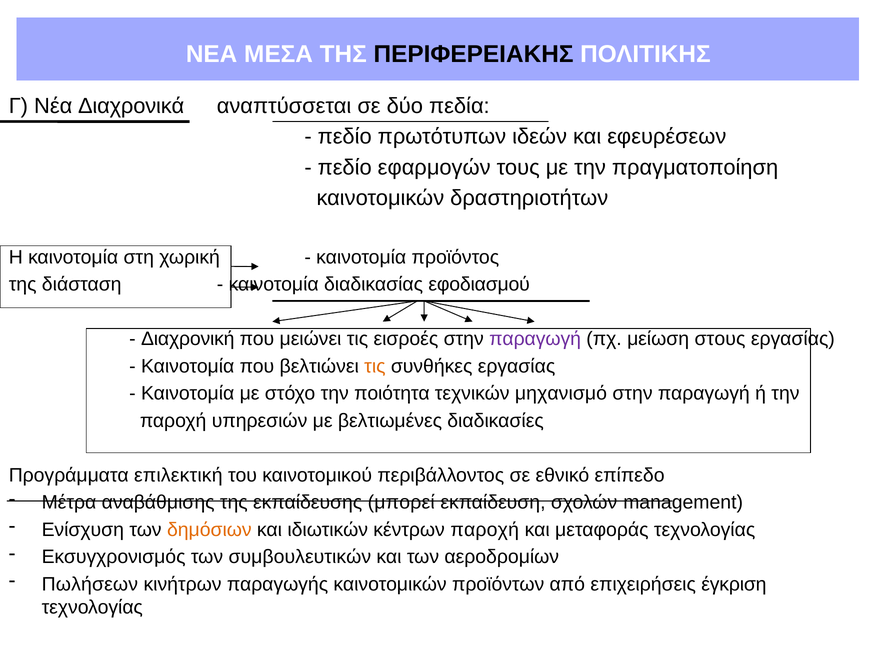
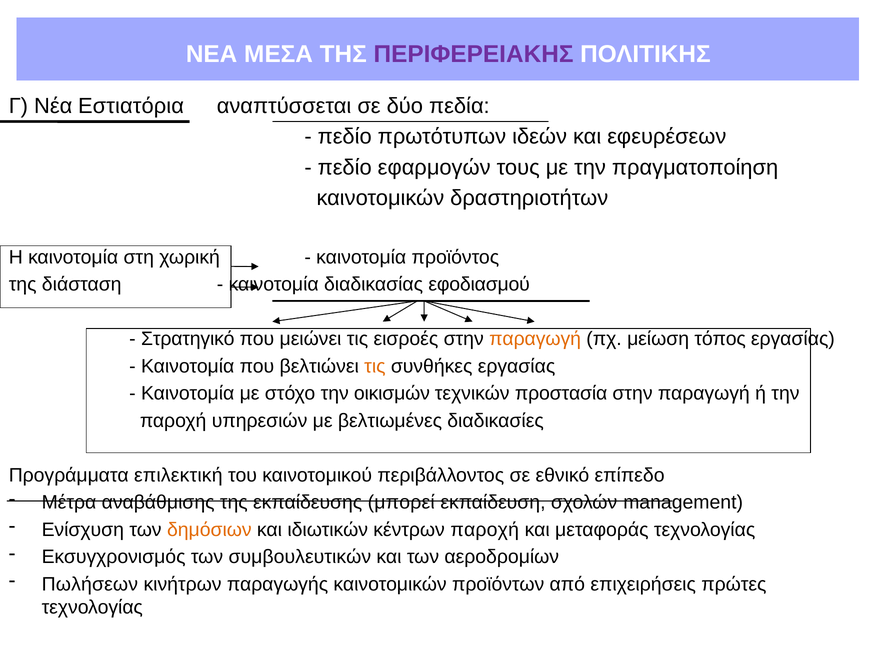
ΠΕΡΙΦΕΡΕΙΑΚΗΣ colour: black -> purple (474, 54)
Διαχρονικά: Διαχρονικά -> Εστιατόρια (131, 106)
Διαχρονική: Διαχρονική -> Στρατηγικό (188, 339)
παραγωγή colour: purple -> orange (535, 339)
στους: στους -> τόπος (720, 339)
ποιότητα: ποιότητα -> οικισμών (392, 393)
μηχανισμό: μηχανισμό -> προστασία (561, 393)
έγκριση: έγκριση -> πρώτες (734, 584)
